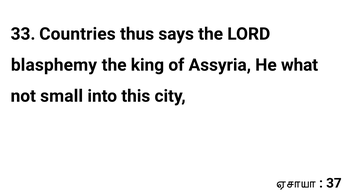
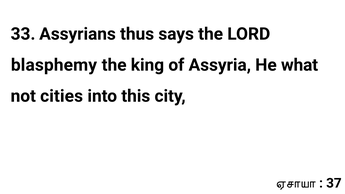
Countries: Countries -> Assyrians (78, 34)
small: small -> cities (62, 96)
